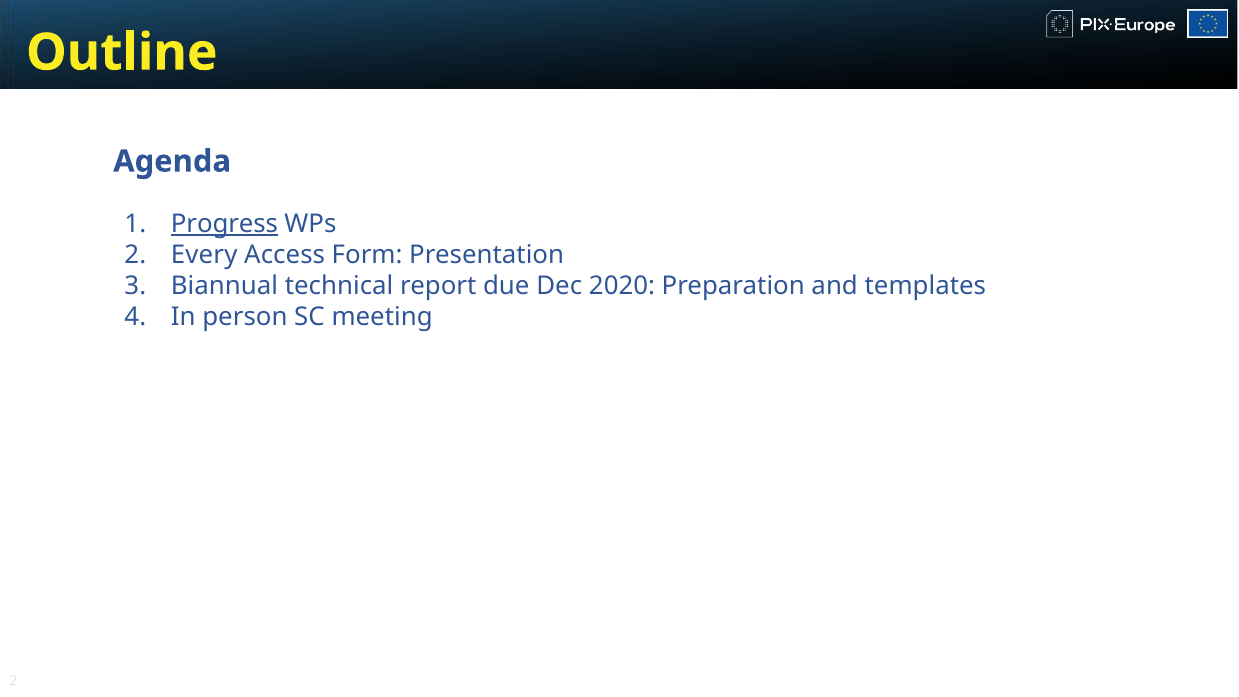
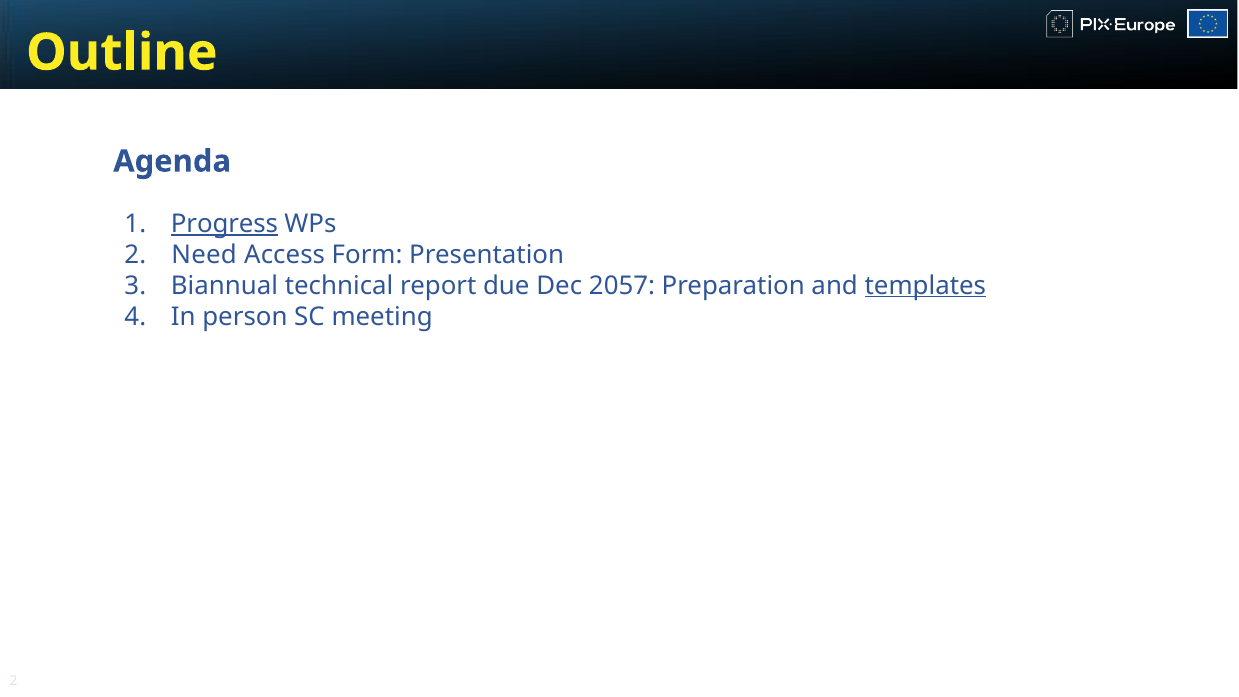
Every: Every -> Need (204, 255)
2020: 2020 -> 2057 (622, 286)
templates underline: none -> present (925, 286)
